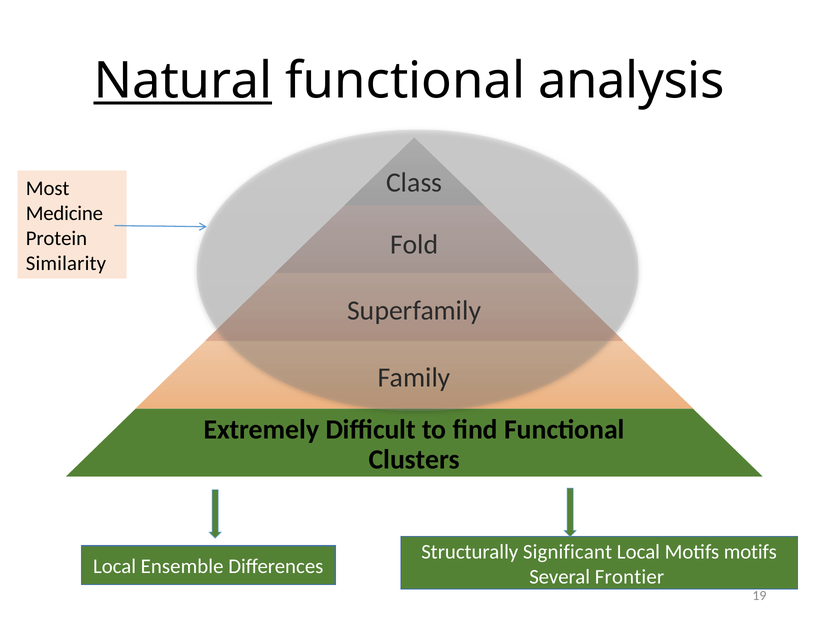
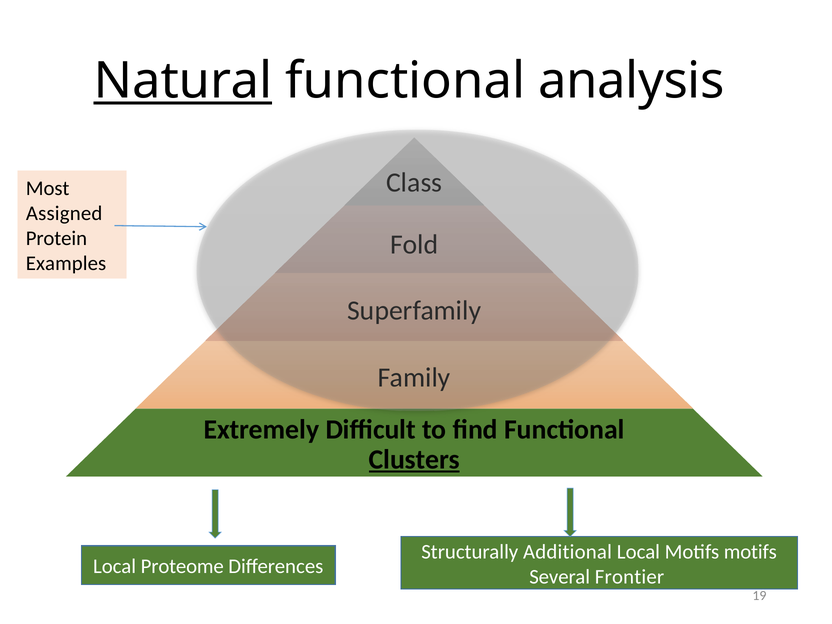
Medicine: Medicine -> Assigned (64, 214)
Similarity: Similarity -> Examples (66, 263)
Clusters underline: none -> present (414, 460)
Significant: Significant -> Additional (567, 552)
Ensemble: Ensemble -> Proteome (182, 566)
